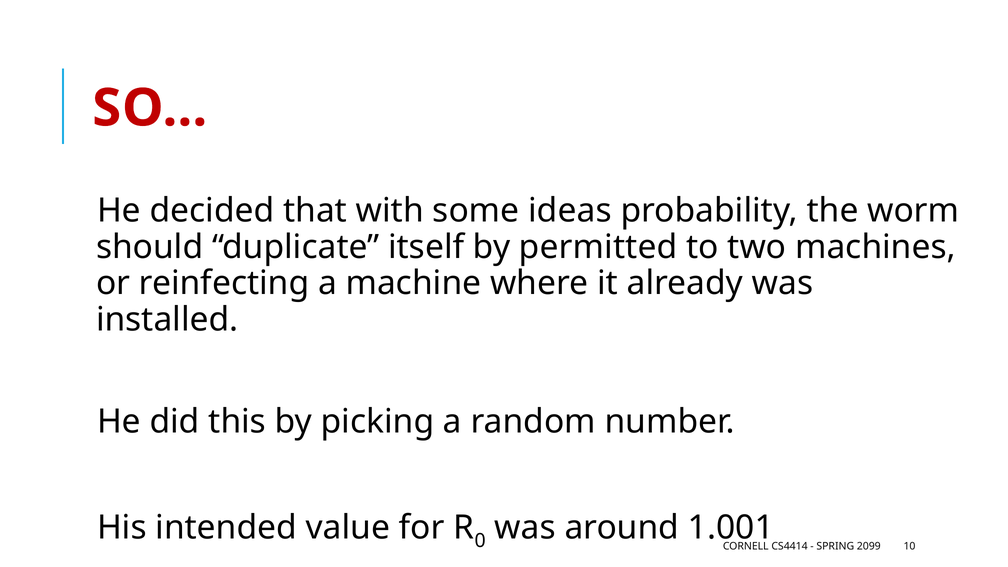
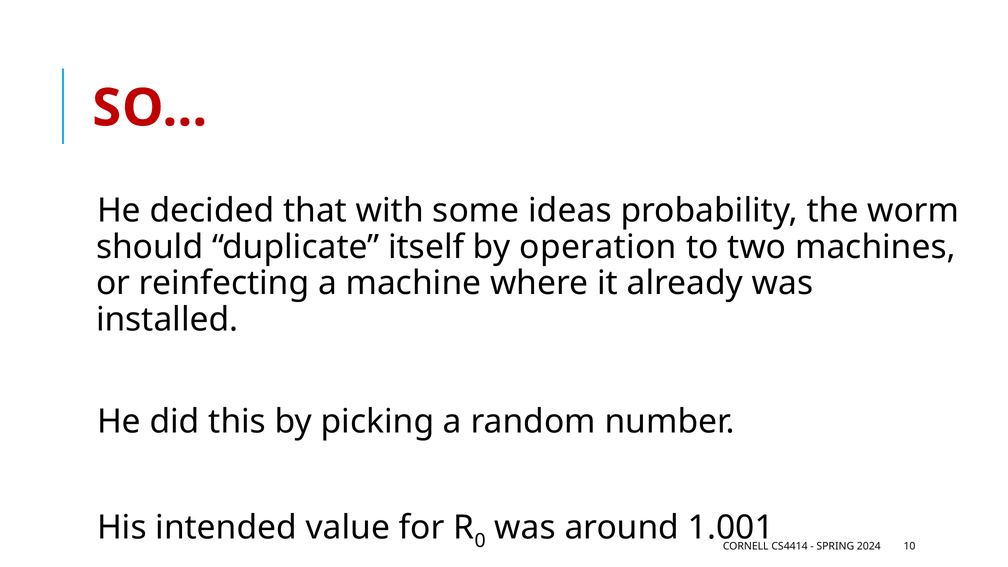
permitted: permitted -> operation (598, 247)
2099: 2099 -> 2024 (869, 546)
